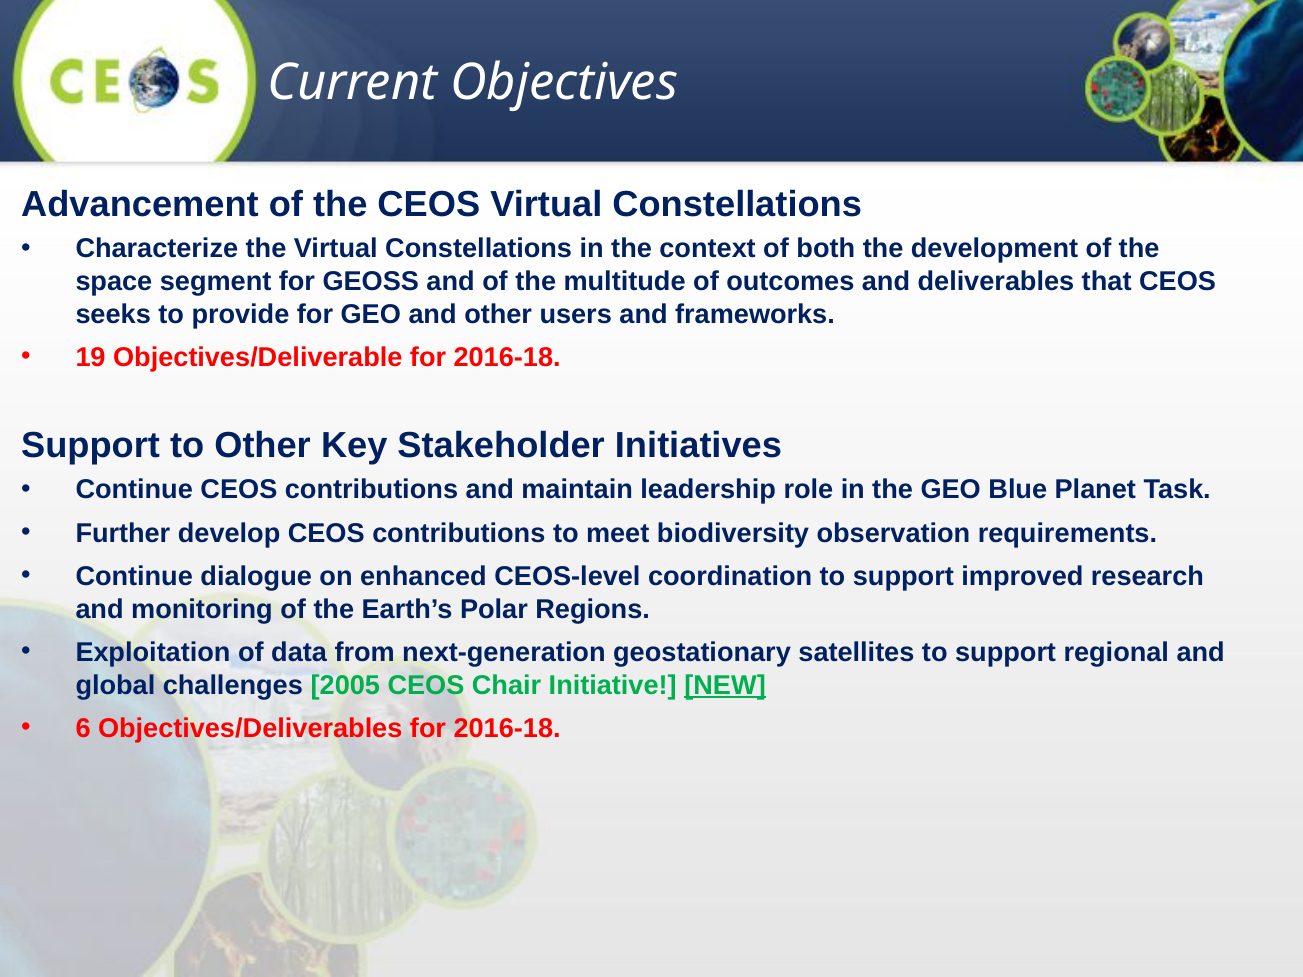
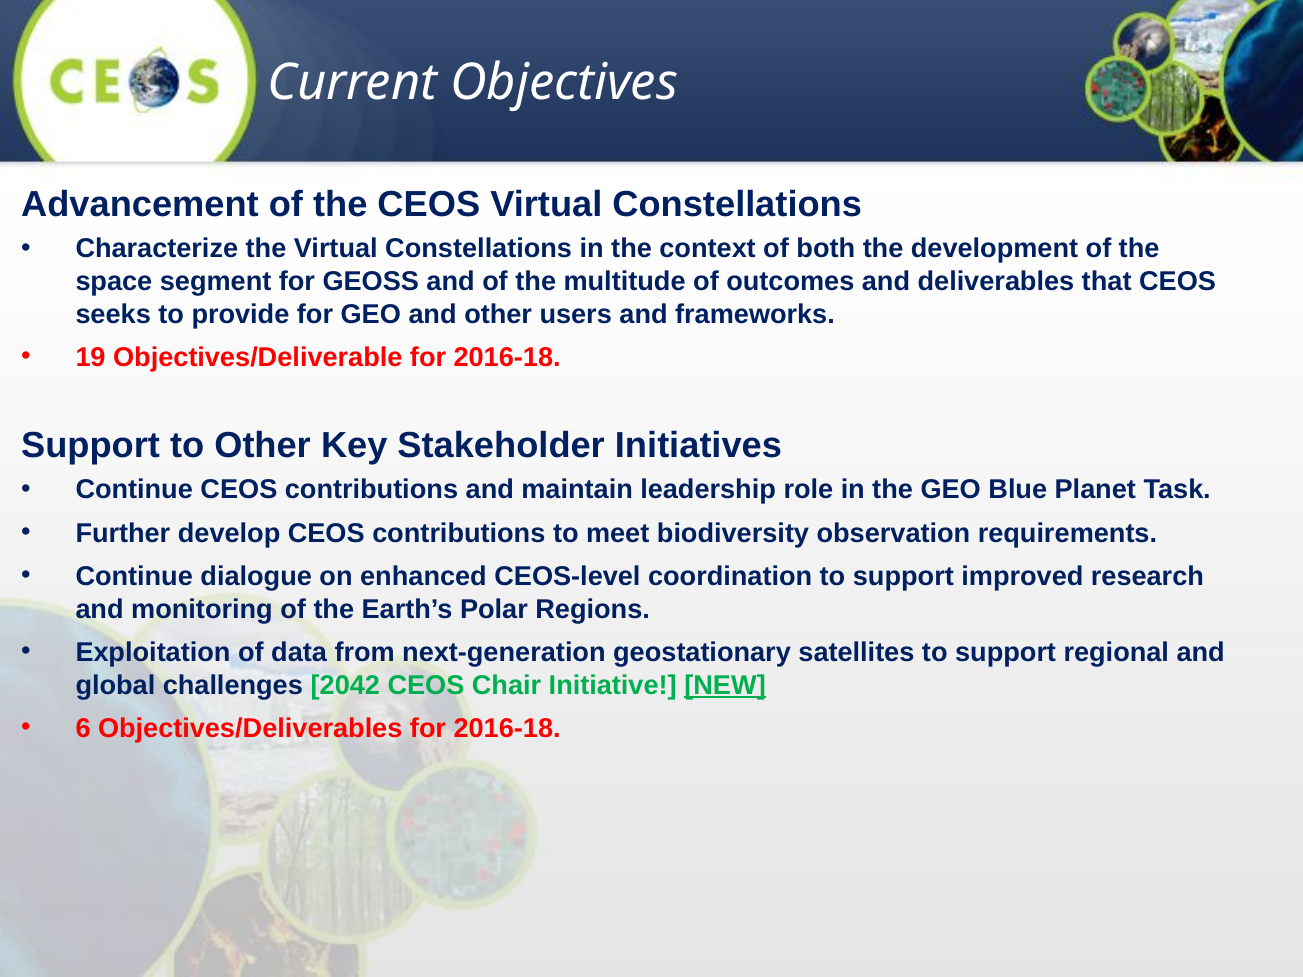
2005: 2005 -> 2042 (345, 685)
